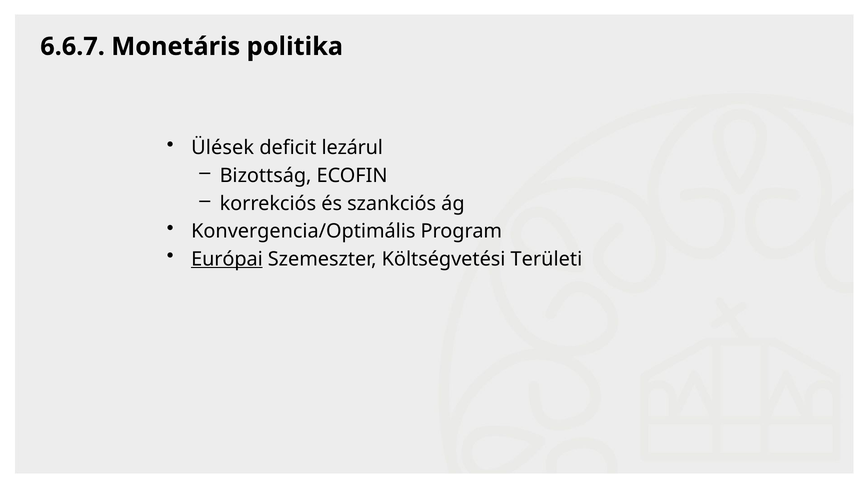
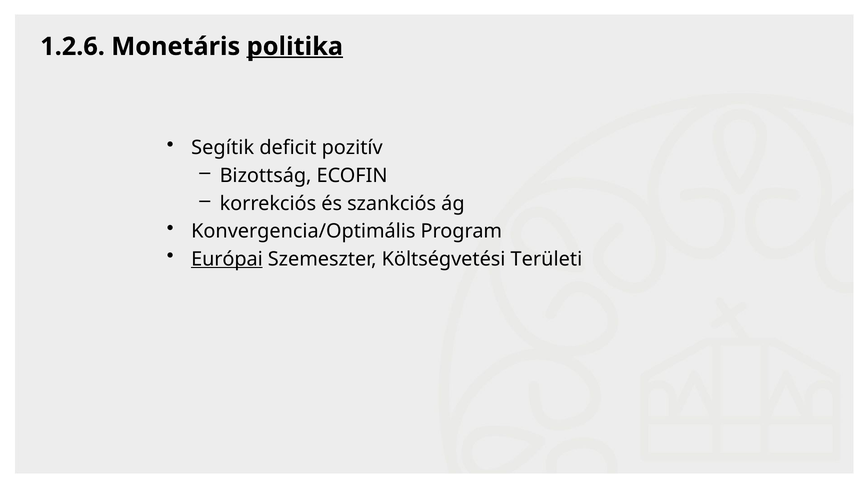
6.6.7: 6.6.7 -> 1.2.6 (73, 47)
politika underline: none -> present (295, 47)
Ülések: Ülések -> Segítik (223, 148)
lezárul: lezárul -> pozitív (352, 148)
